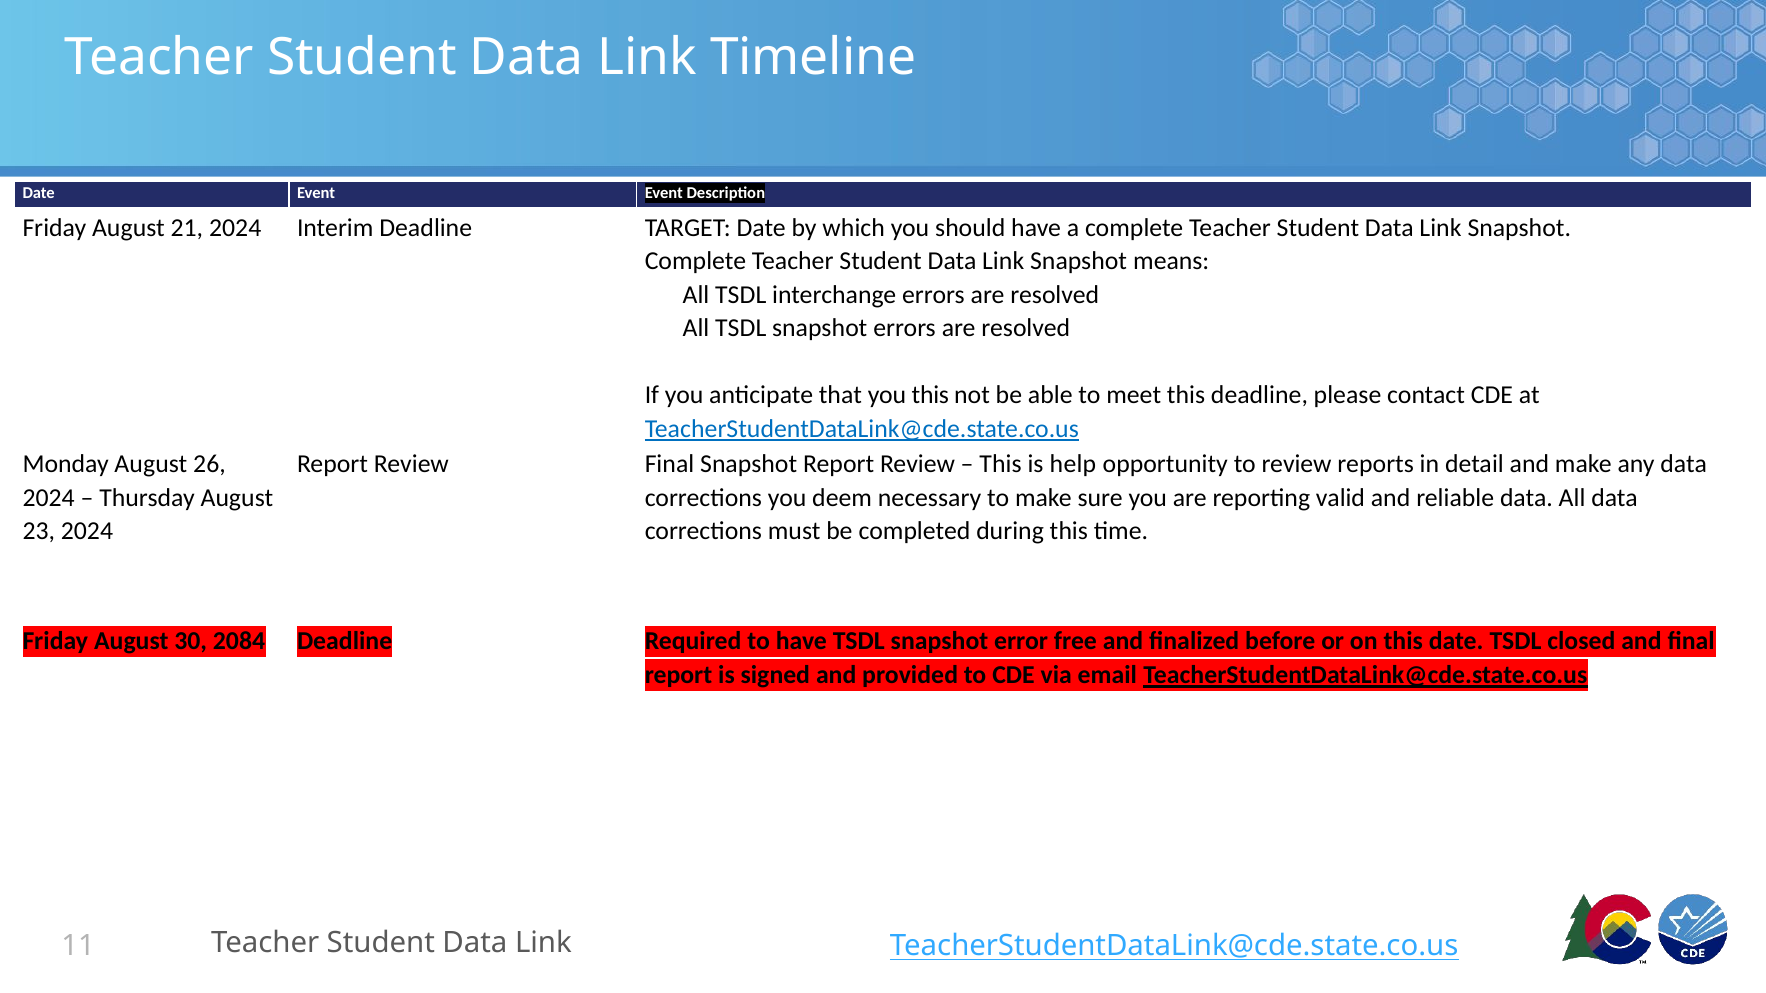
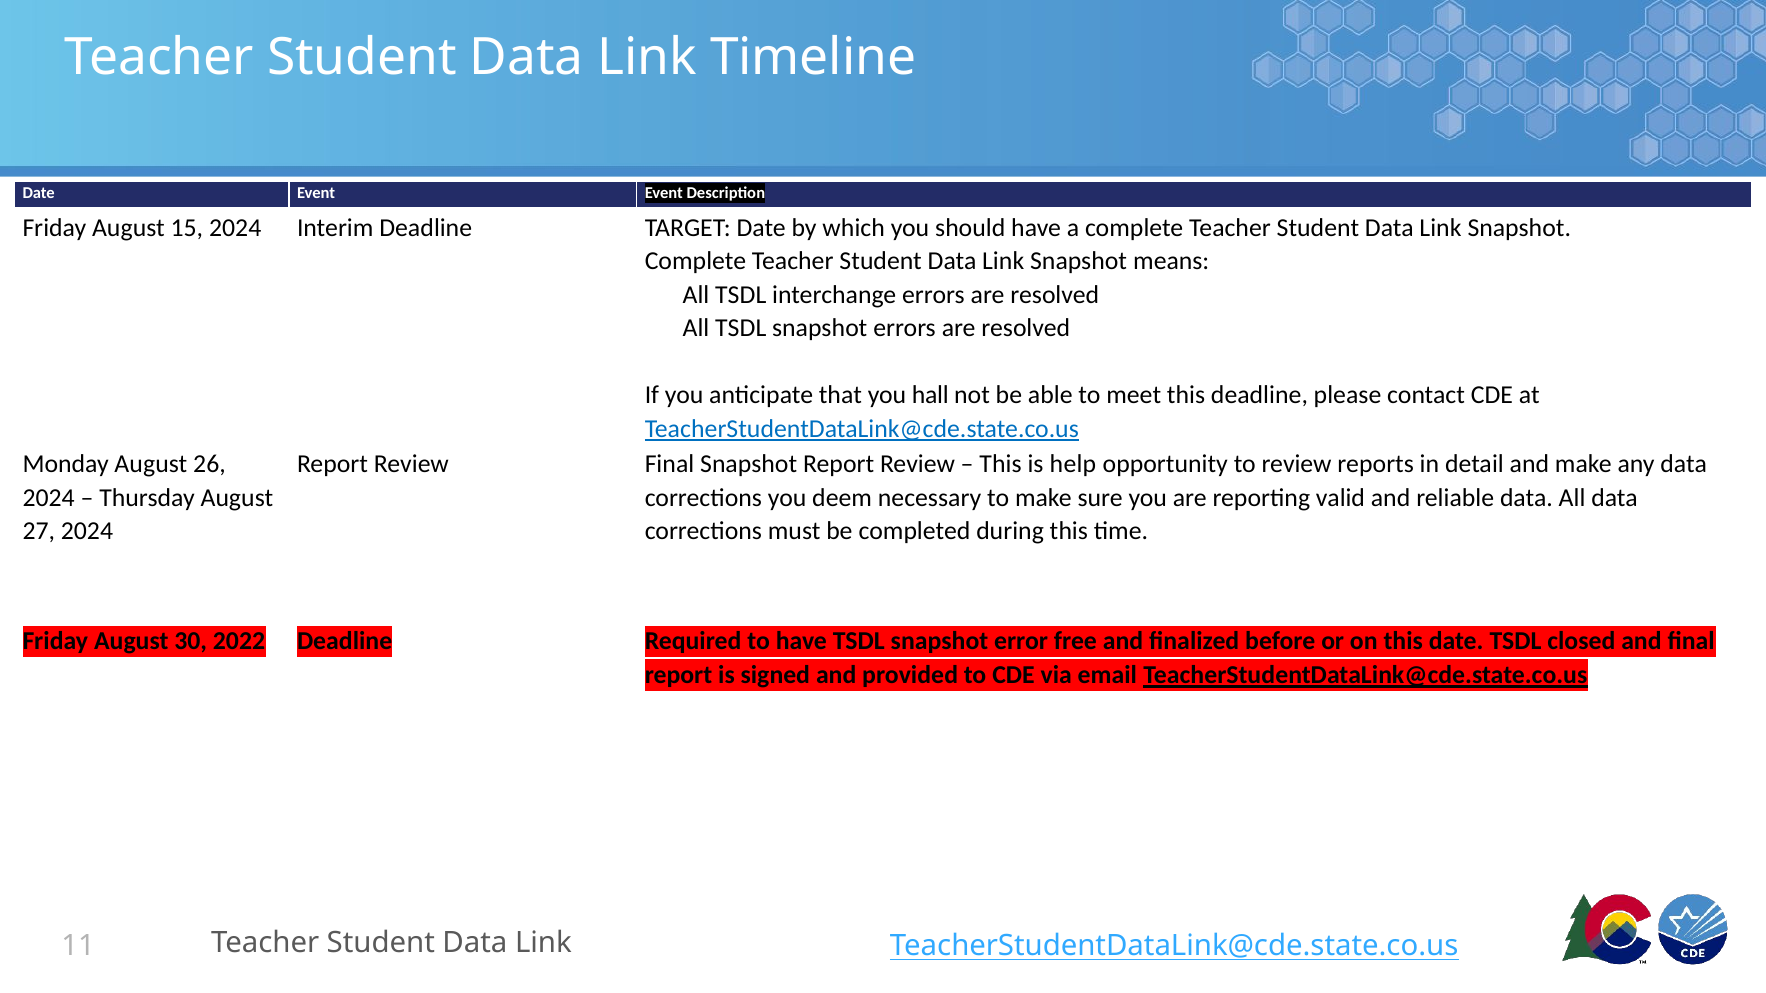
21: 21 -> 15 (187, 228)
you this: this -> hall (930, 395)
23: 23 -> 27 (39, 532)
2084: 2084 -> 2022 (239, 642)
